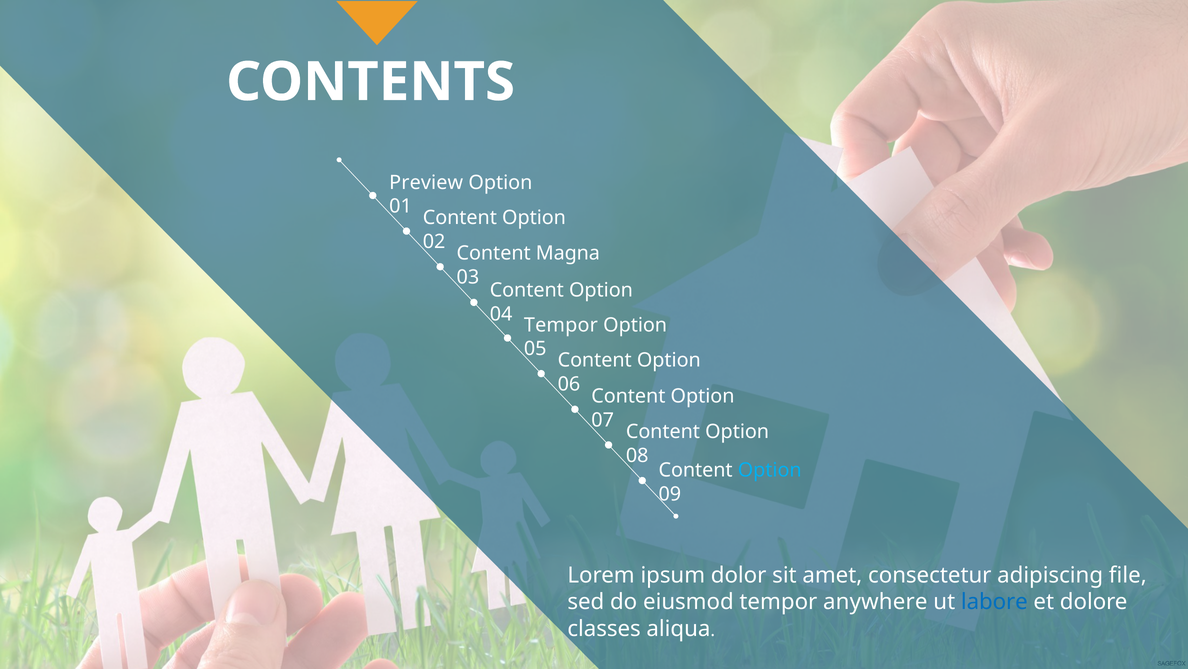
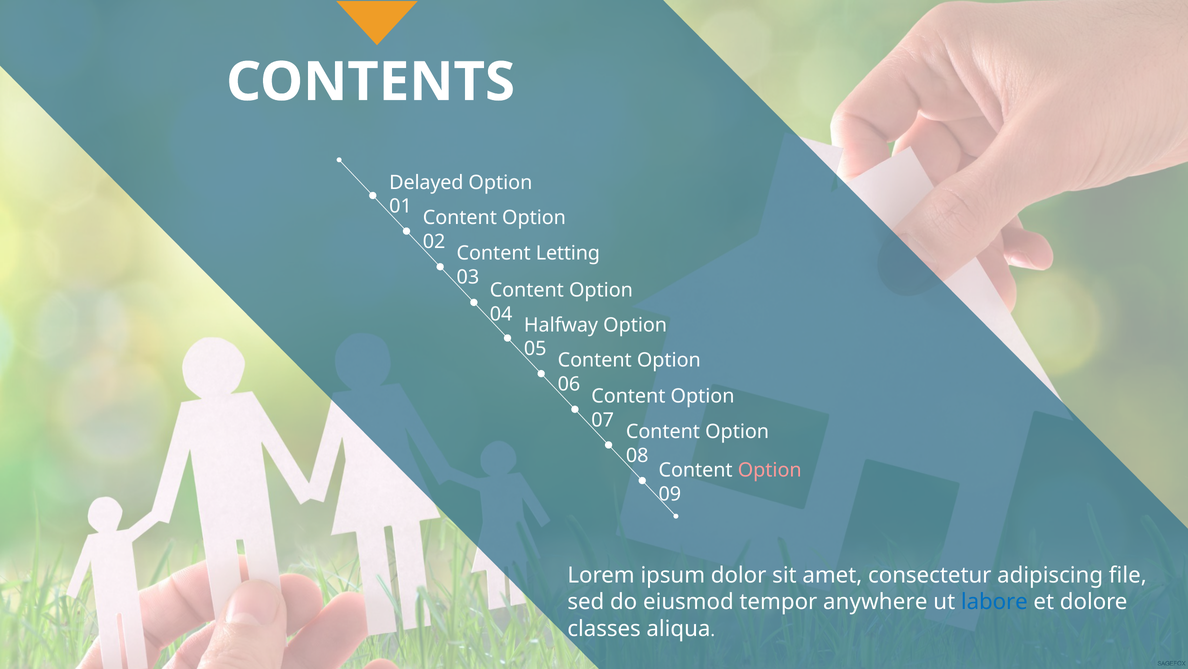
Preview: Preview -> Delayed (426, 182)
Magna: Magna -> Letting (568, 253)
Tempor: Tempor -> Halfway (561, 325)
Option colour: light blue -> pink (770, 470)
